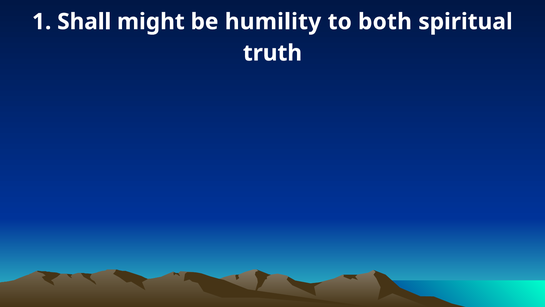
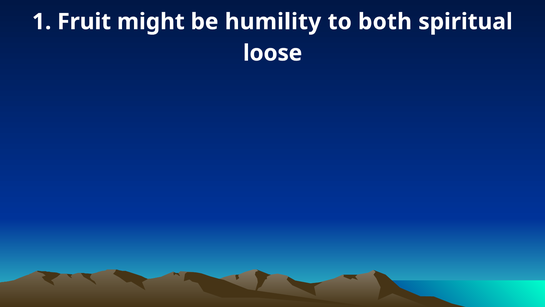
Shall: Shall -> Fruit (84, 22)
truth: truth -> loose (273, 53)
